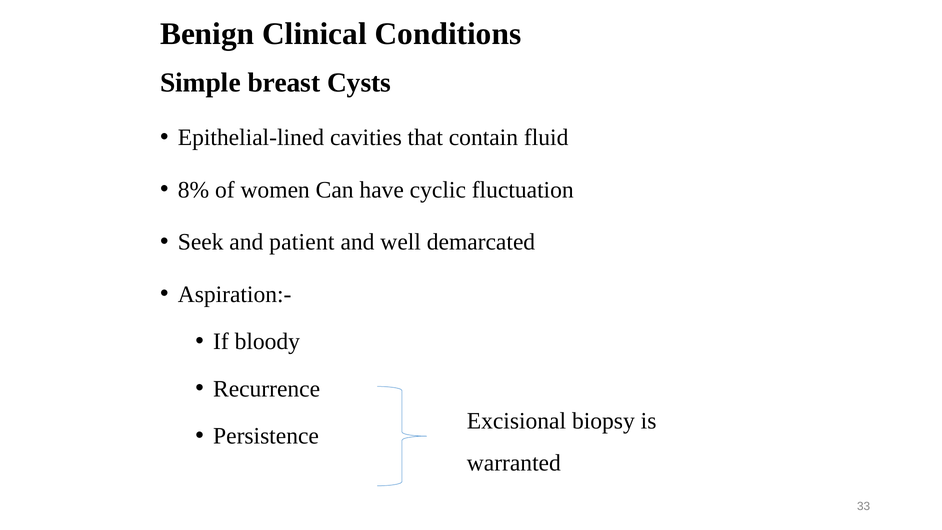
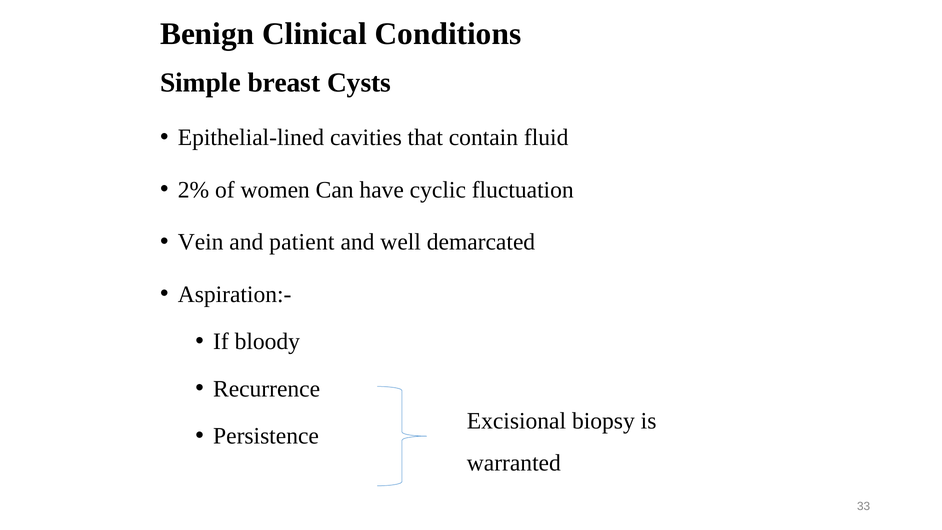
8%: 8% -> 2% (193, 190)
Seek: Seek -> Vein (201, 242)
